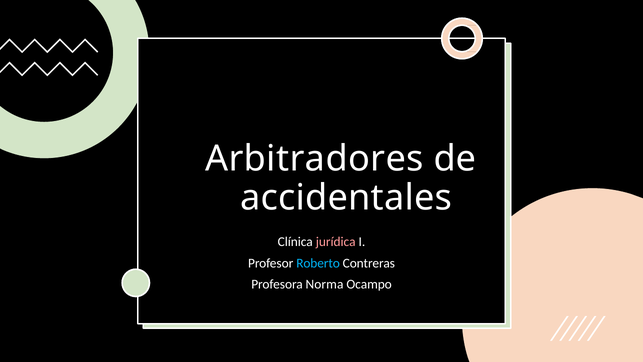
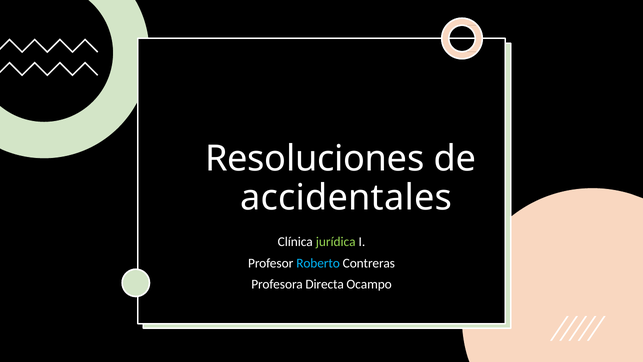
Arbitradores: Arbitradores -> Resoluciones (315, 158)
jurídica colour: pink -> light green (336, 242)
Norma: Norma -> Directa (325, 284)
